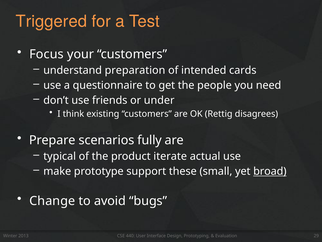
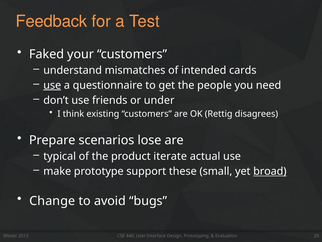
Triggered: Triggered -> Feedback (51, 21)
Focus: Focus -> Faked (47, 54)
preparation: preparation -> mismatches (135, 70)
use underline: none -> present (52, 85)
fully: fully -> lose (150, 140)
